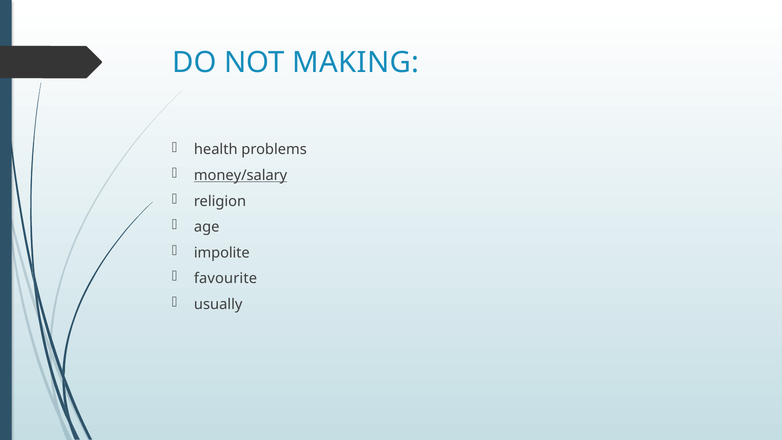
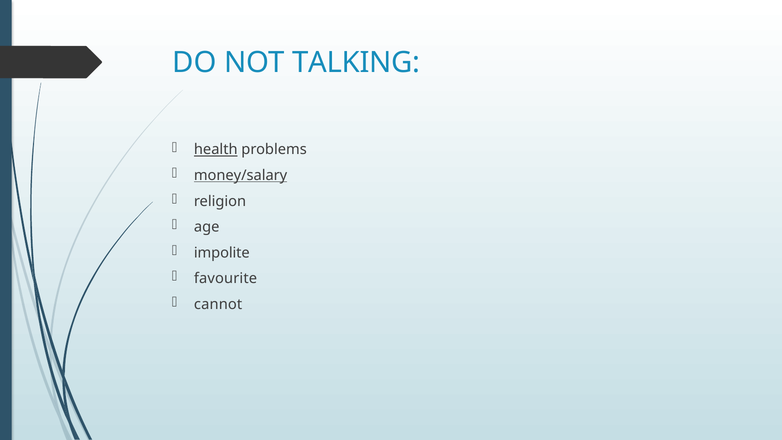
MAKING: MAKING -> TALKING (356, 63)
health underline: none -> present (216, 150)
usually: usually -> cannot (218, 304)
